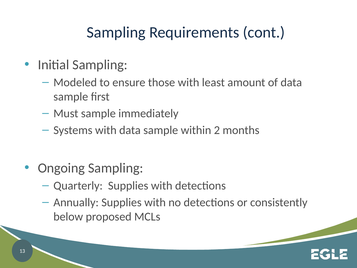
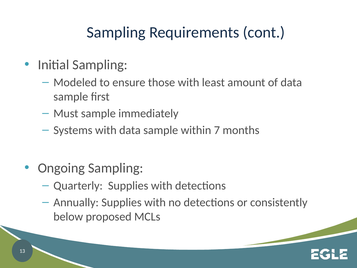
2: 2 -> 7 (217, 130)
